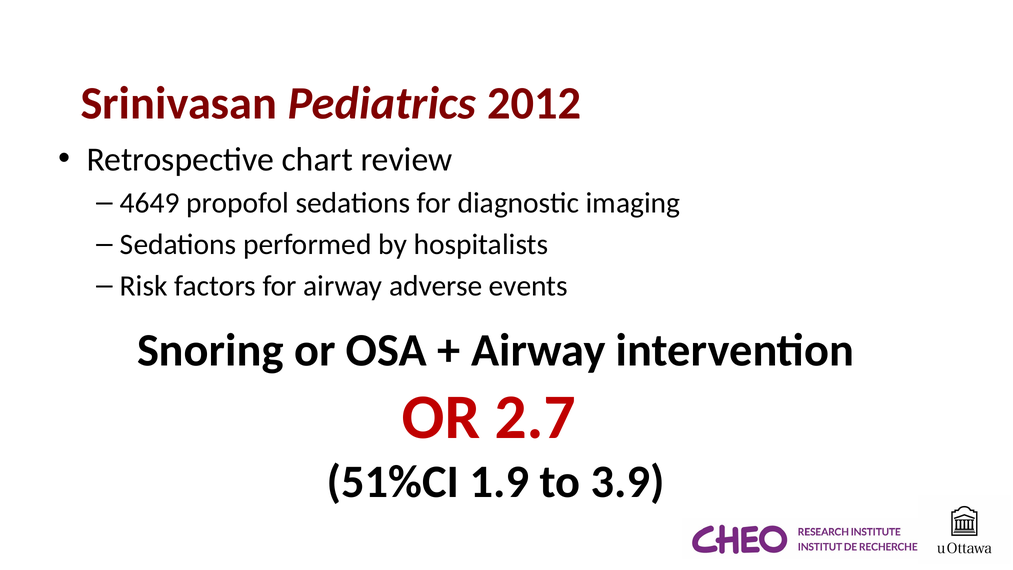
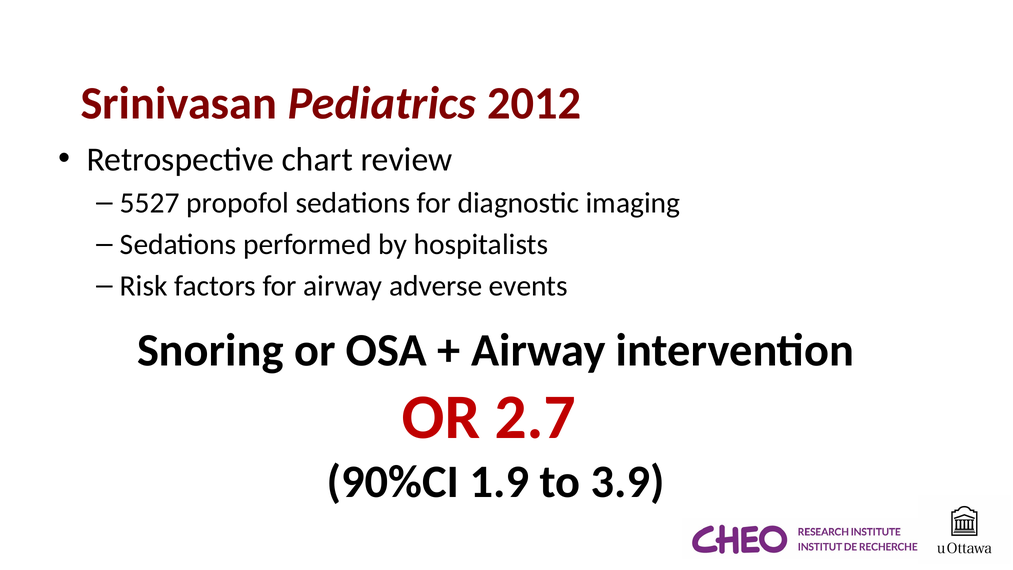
4649: 4649 -> 5527 (150, 203)
51%CI: 51%CI -> 90%CI (393, 482)
